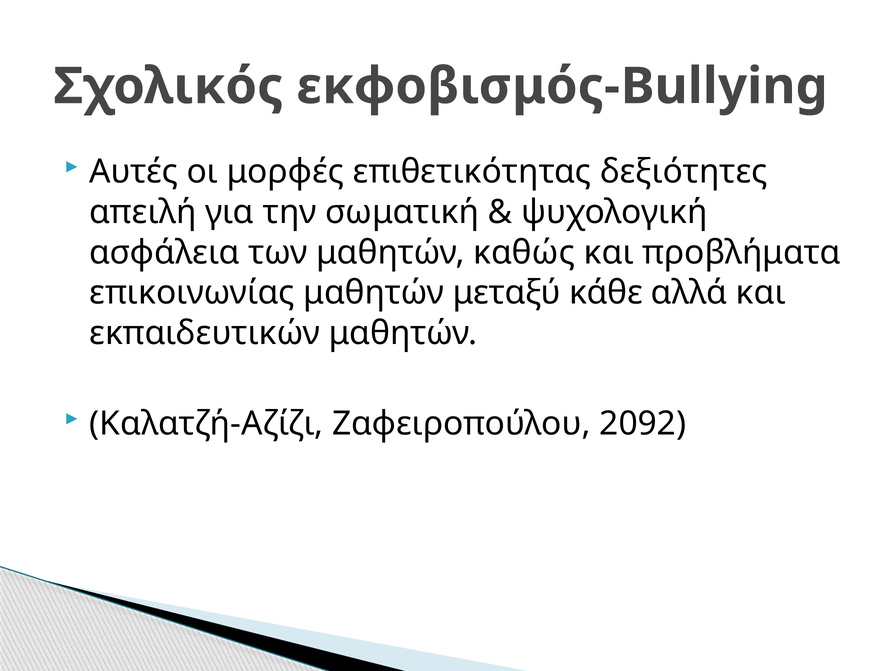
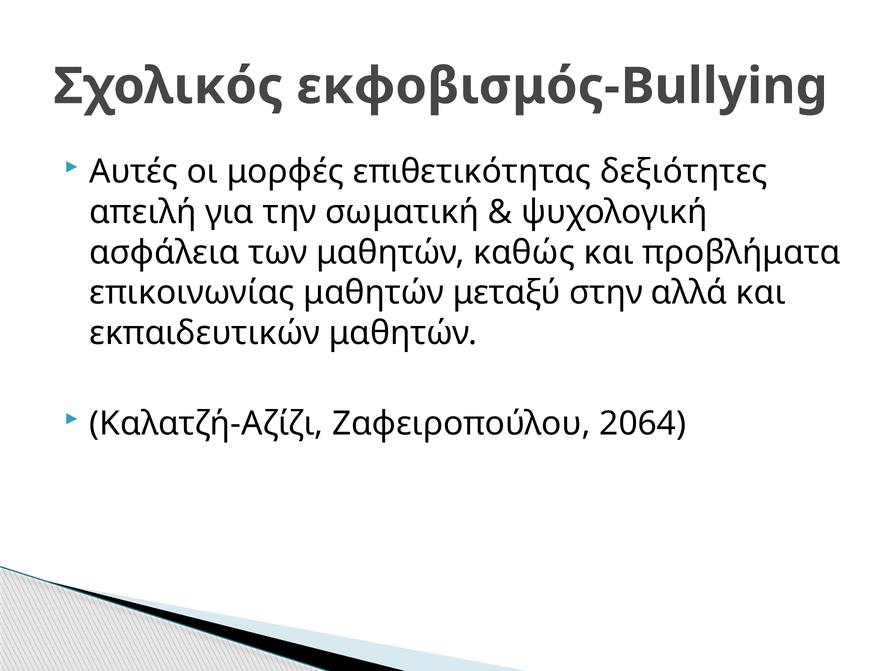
κάθε: κάθε -> στην (606, 293)
2092: 2092 -> 2064 (643, 424)
